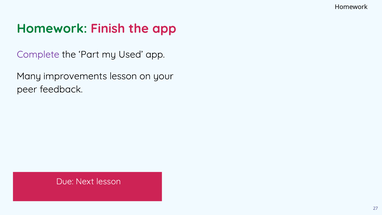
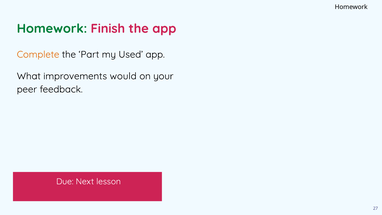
Complete colour: purple -> orange (38, 54)
Many: Many -> What (29, 76)
improvements lesson: lesson -> would (123, 76)
